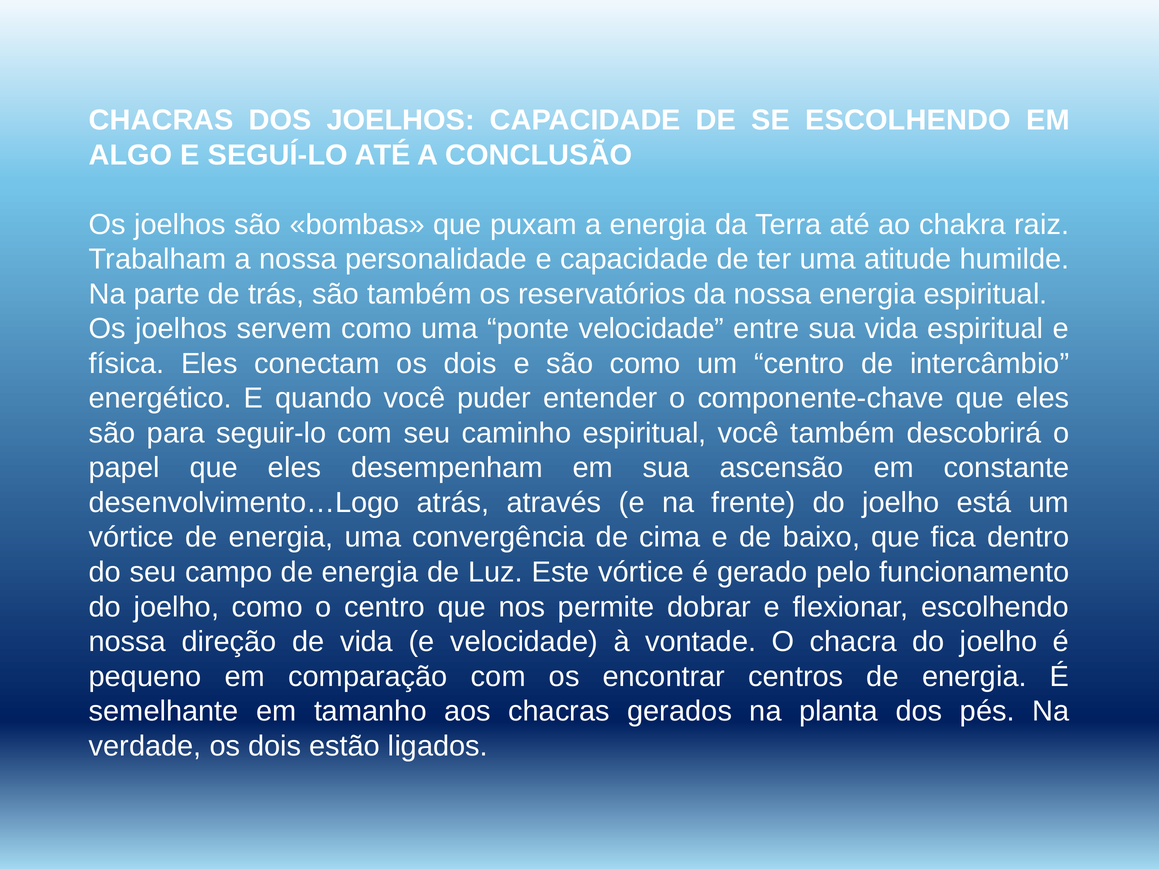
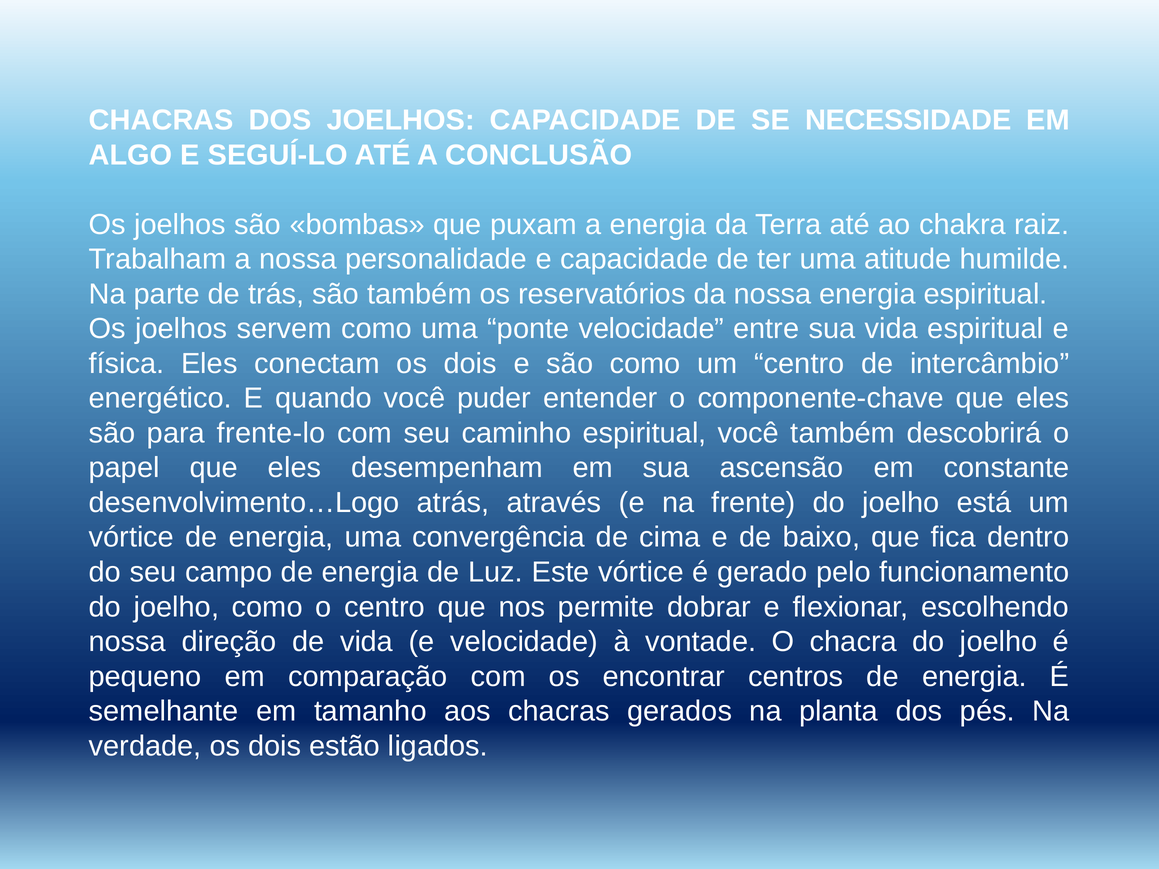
SE ESCOLHENDO: ESCOLHENDO -> NECESSIDADE (908, 120)
seguir-lo: seguir-lo -> frente-lo (271, 433)
